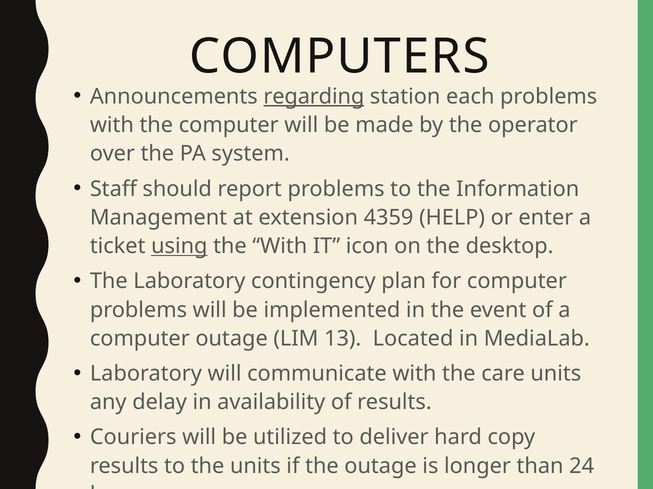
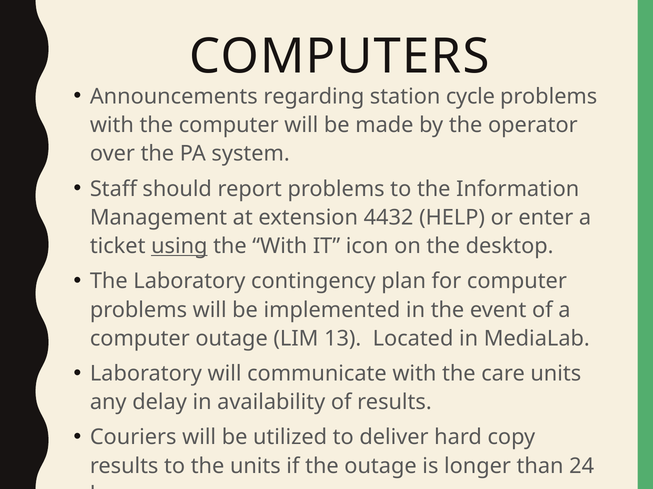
regarding underline: present -> none (314, 97)
each: each -> cycle (470, 97)
4359: 4359 -> 4432 (389, 218)
